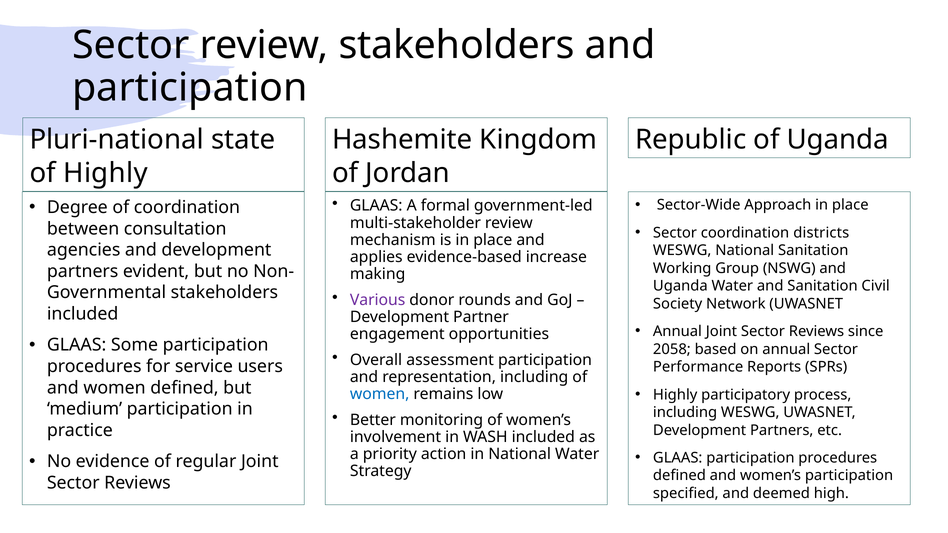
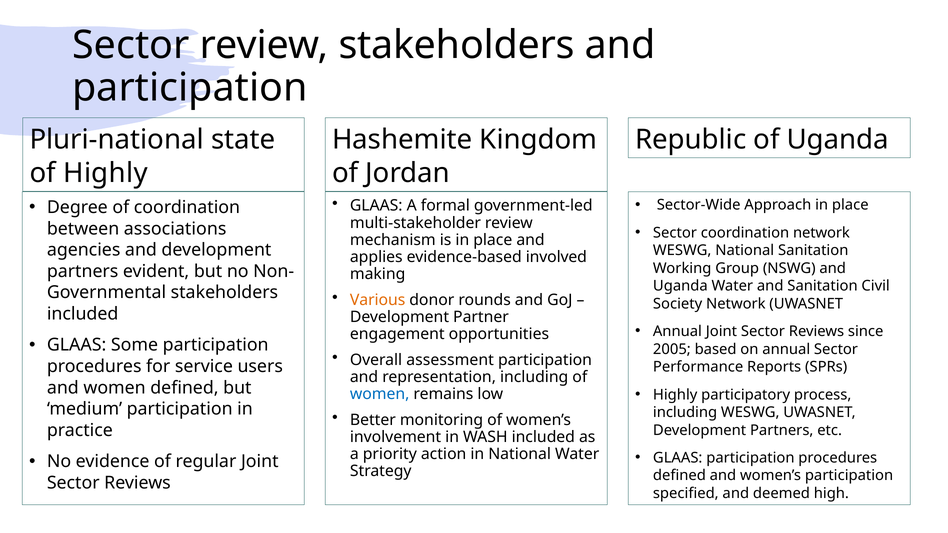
consultation: consultation -> associations (175, 229)
coordination districts: districts -> network (821, 233)
increase: increase -> involved (556, 257)
Various colour: purple -> orange (378, 300)
2058: 2058 -> 2005 (672, 349)
